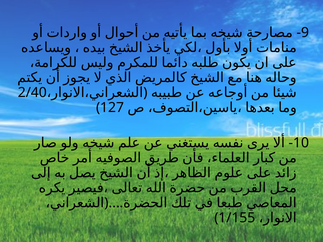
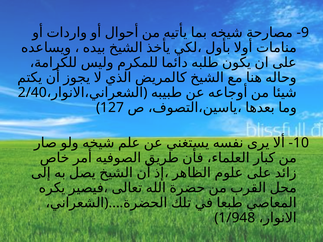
1/155: 1/155 -> 1/948 (237, 218)
